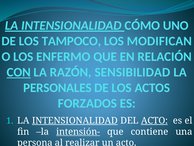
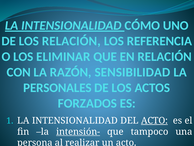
LOS TAMPOCO: TAMPOCO -> RELACIÓN (71, 41)
MODIFICAN: MODIFICAN -> REFERENCIA (159, 41)
ENFERMO: ENFERMO -> ELIMINAR (63, 57)
CON underline: present -> none (19, 72)
INTENSIONALIDAD underline: present -> none (75, 120)
contiene: contiene -> tampoco (150, 131)
